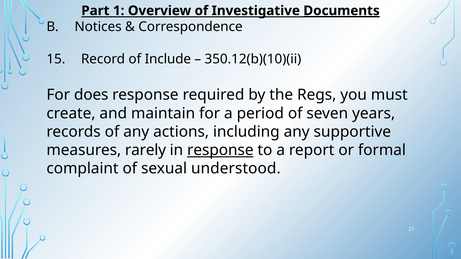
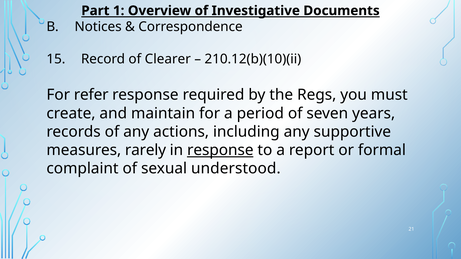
Documents underline: present -> none (342, 11)
Include: Include -> Clearer (168, 59)
350.12(b)(10)(ii: 350.12(b)(10)(ii -> 210.12(b)(10)(ii (253, 59)
does: does -> refer (91, 95)
